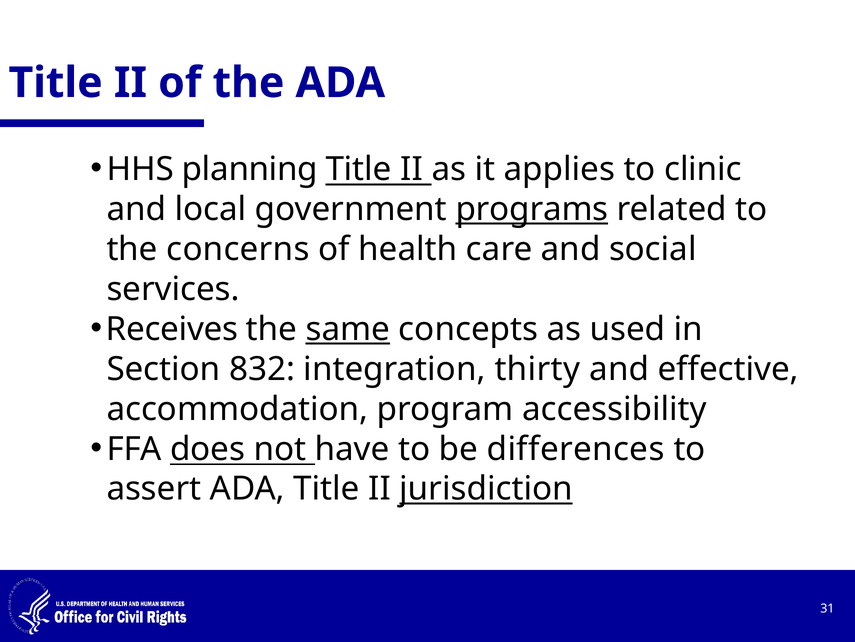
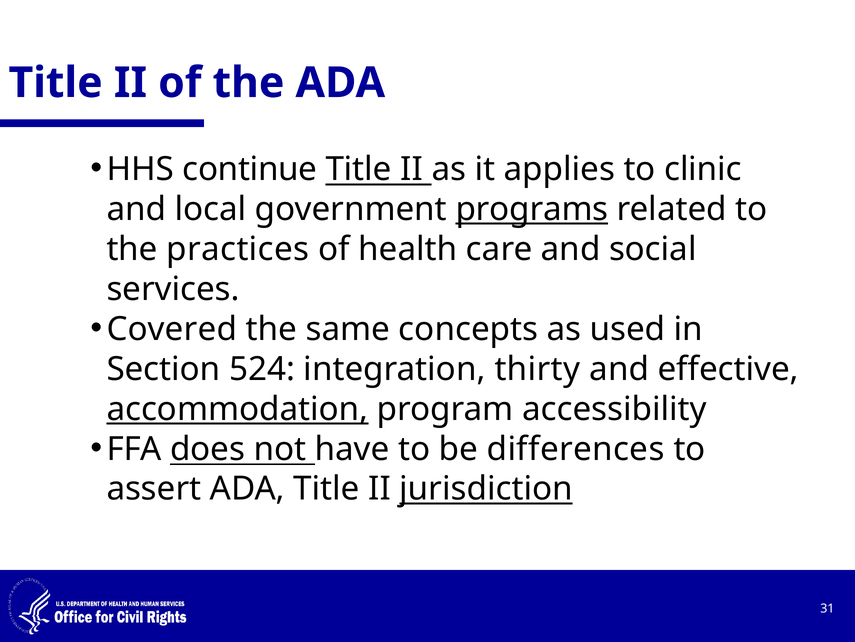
planning: planning -> continue (250, 169)
concerns: concerns -> practices (238, 249)
Receives: Receives -> Covered (172, 329)
same underline: present -> none (348, 329)
832: 832 -> 524 (262, 369)
accommodation underline: none -> present (237, 409)
